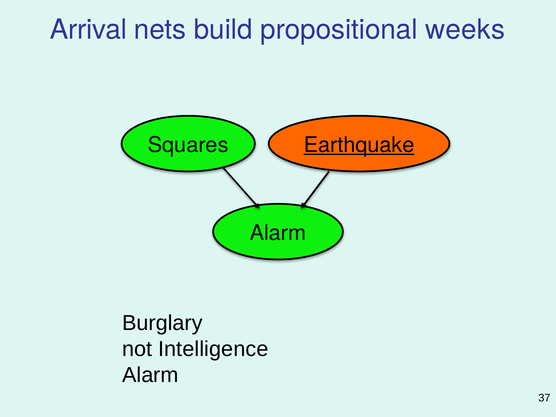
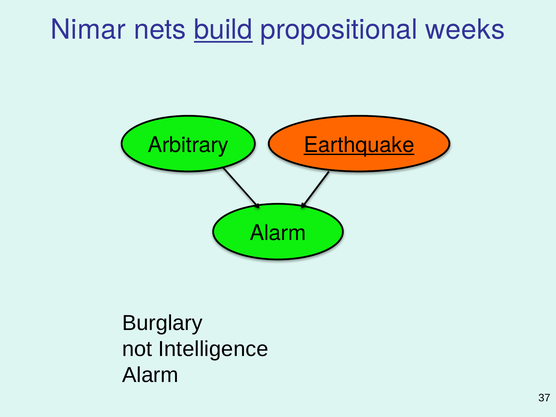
Arrival: Arrival -> Nimar (88, 30)
build underline: none -> present (223, 30)
Squares: Squares -> Arbitrary (188, 145)
